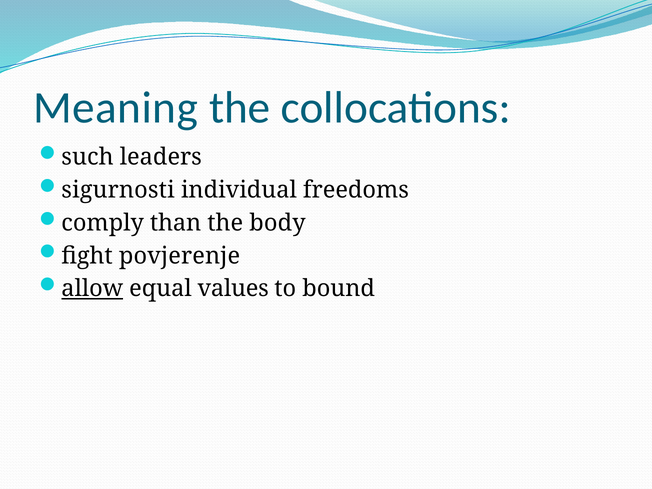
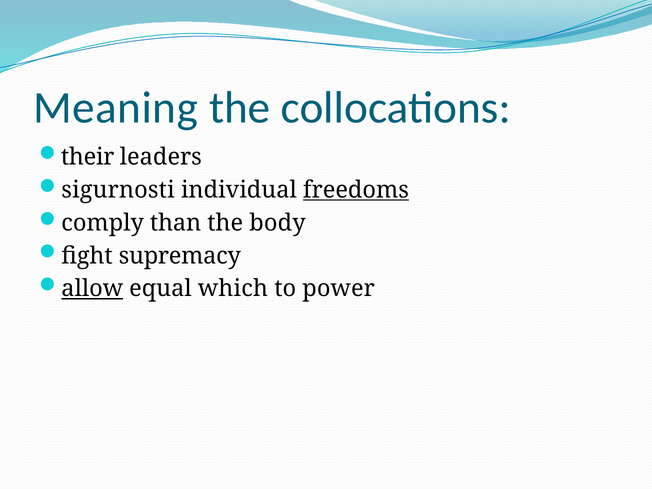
such: such -> their (88, 157)
freedoms underline: none -> present (356, 190)
povjerenje: povjerenje -> supremacy (180, 256)
values: values -> which (233, 289)
bound: bound -> power (339, 289)
